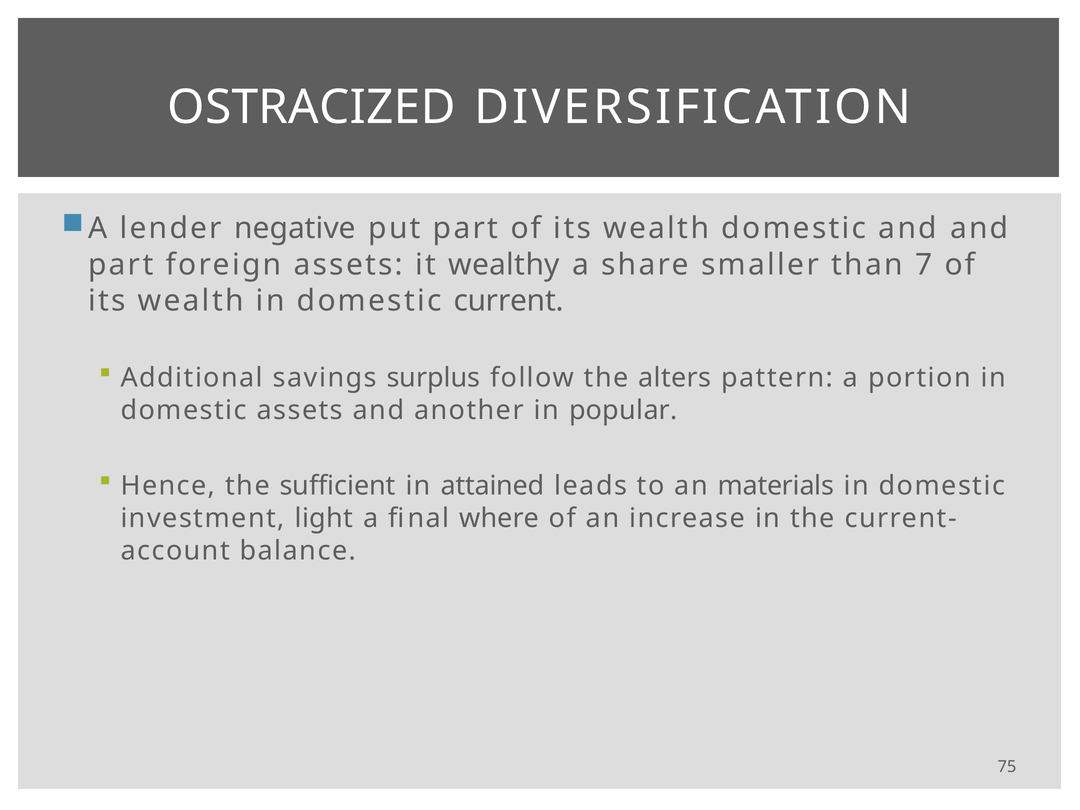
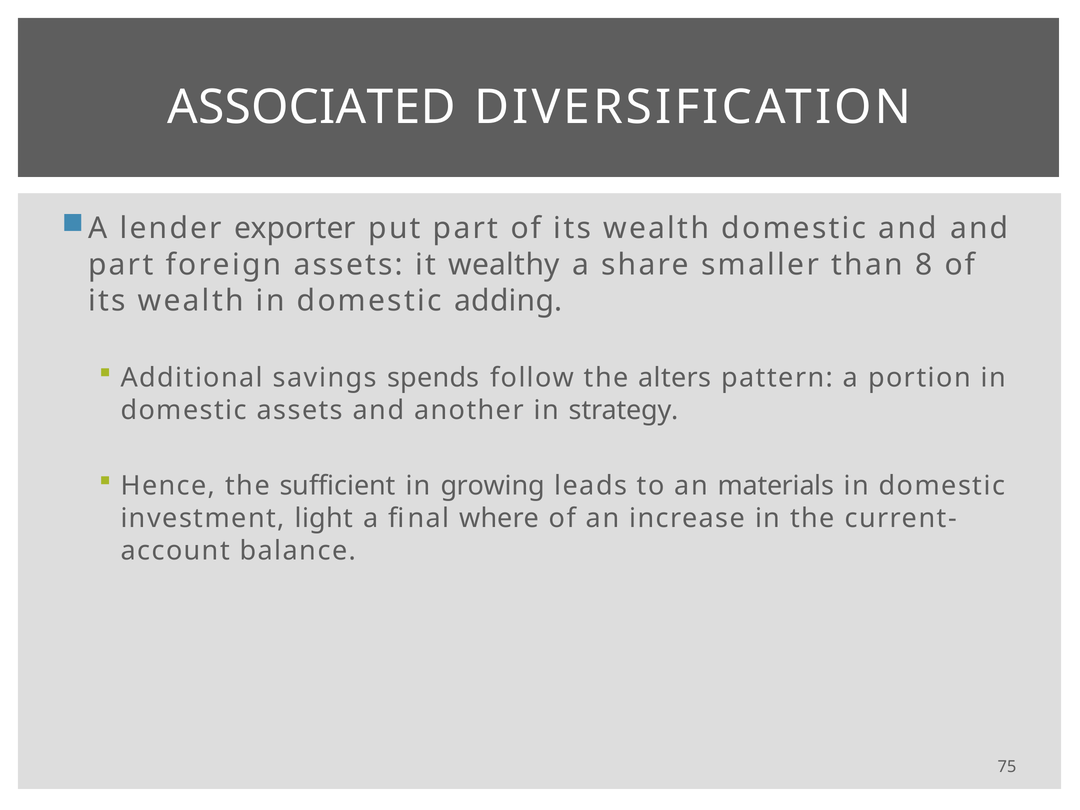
OSTRACIZED: OSTRACIZED -> ASSOCIATED (311, 108)
negative: negative -> exporter (295, 229)
7: 7 -> 8 (924, 265)
current: current -> adding (508, 301)
surplus: surplus -> spends (433, 378)
popular: popular -> strategy (624, 410)
attained: attained -> growing (493, 486)
